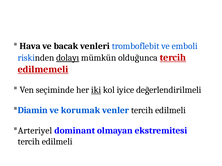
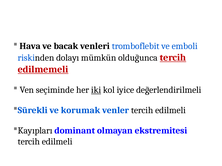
dolayı underline: present -> none (68, 58)
Diamin: Diamin -> Sürekli (33, 111)
Arteriyel: Arteriyel -> Kayıpları (35, 131)
